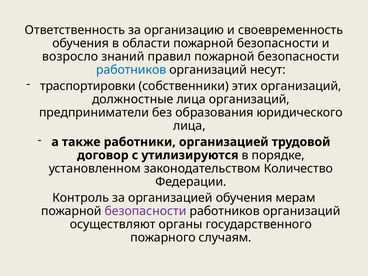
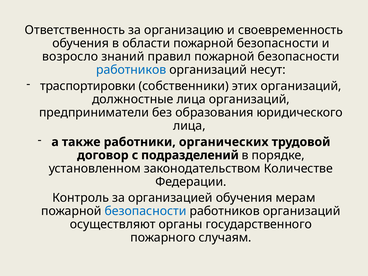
работники организацией: организацией -> органических (224, 142)
утилизируются: утилизируются -> подразделений (190, 155)
Количество: Количество -> Количестве (298, 168)
безопасности colour: purple -> blue (146, 211)
